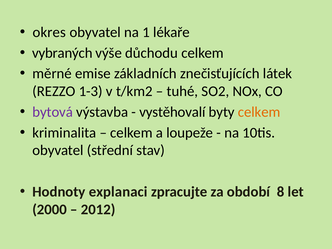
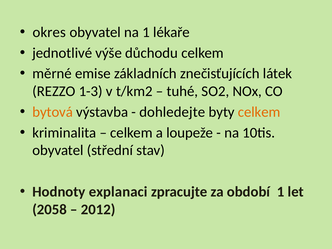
vybraných: vybraných -> jednotlivé (62, 53)
bytová colour: purple -> orange (53, 112)
vystěhovalí: vystěhovalí -> dohledejte (172, 112)
období 8: 8 -> 1 (281, 192)
2000: 2000 -> 2058 (50, 209)
